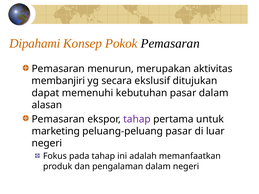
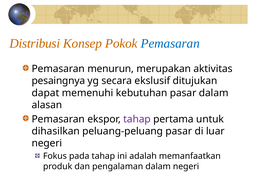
Dipahami: Dipahami -> Distribusi (35, 43)
Pemasaran colour: black -> blue (170, 43)
membanjiri: membanjiri -> pesaingnya (58, 81)
marketing: marketing -> dihasilkan (56, 131)
